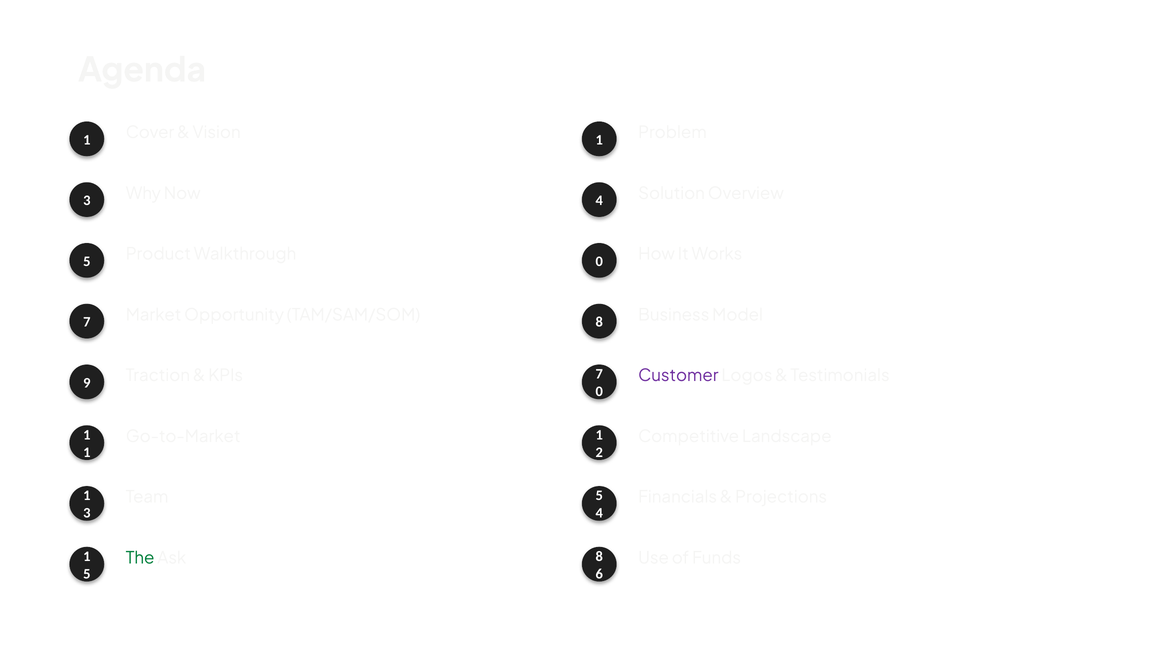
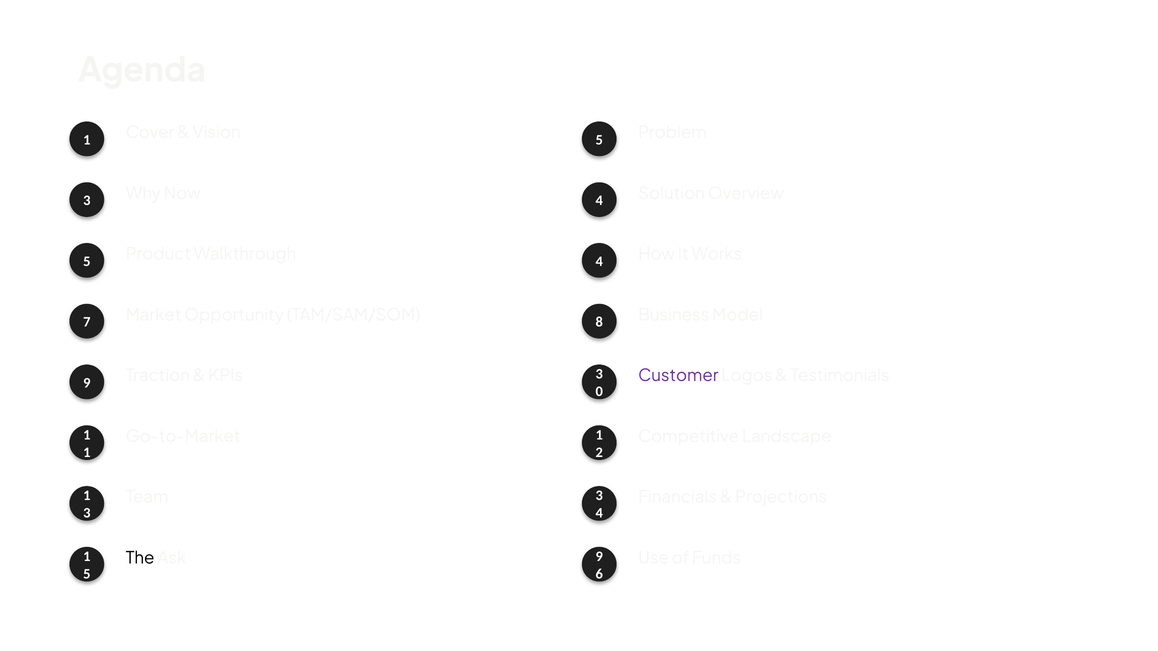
Vision 1: 1 -> 5 (599, 140)
Walkthrough 0: 0 -> 4 (599, 261)
KPIs 7: 7 -> 3 (599, 374)
Team 5: 5 -> 3 (599, 496)
The colour: green -> black (140, 558)
Ask 8: 8 -> 9 (599, 557)
